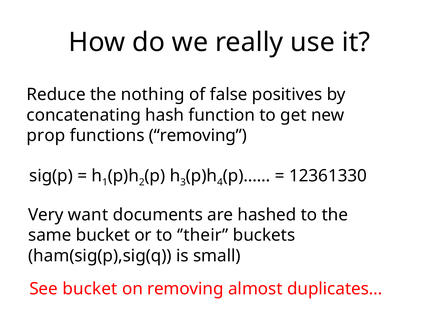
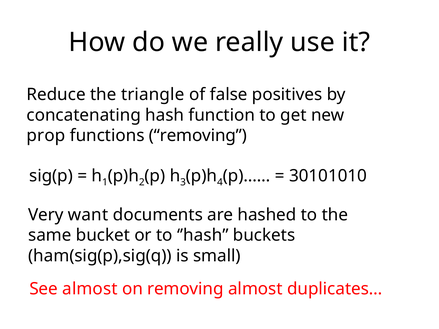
nothing: nothing -> triangle (153, 95)
12361330: 12361330 -> 30101010 (328, 176)
’their: ’their -> ’hash (203, 235)
See bucket: bucket -> almost (90, 289)
